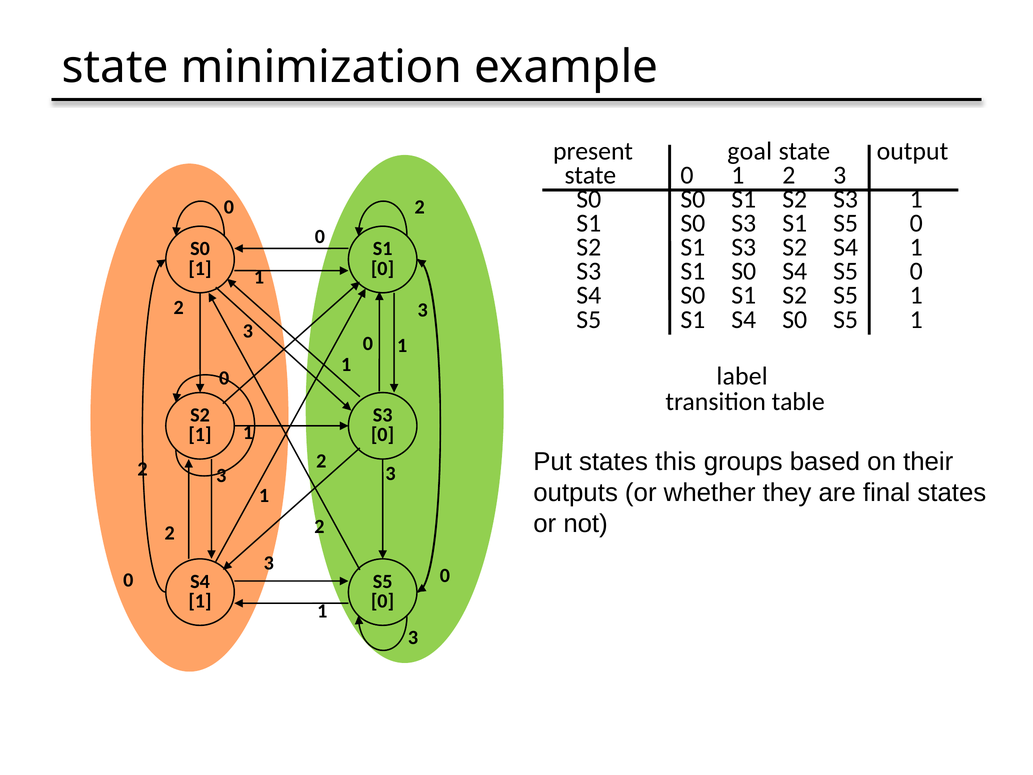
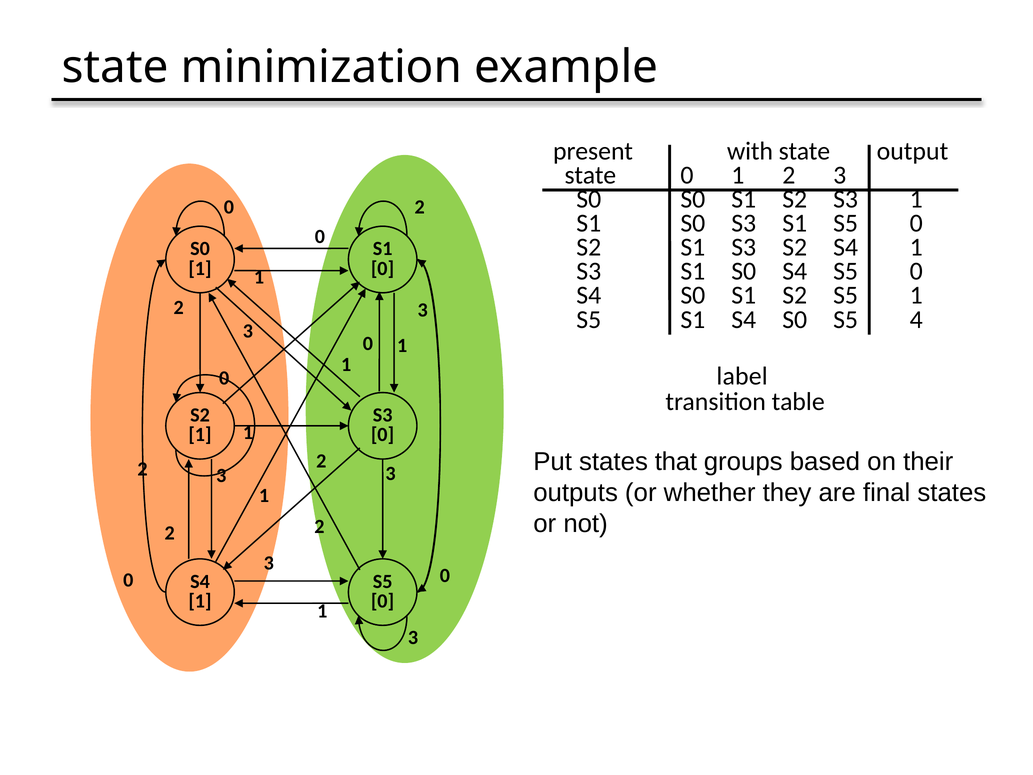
goal: goal -> with (750, 151)
S0 S5 1: 1 -> 4 (916, 319)
this: this -> that (676, 461)
